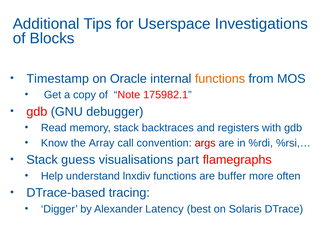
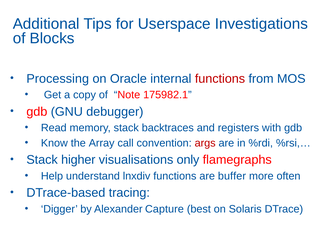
Timestamp: Timestamp -> Processing (58, 79)
functions colour: orange -> red (220, 79)
guess: guess -> higher (78, 160)
part: part -> only (188, 160)
Latency: Latency -> Capture (164, 209)
